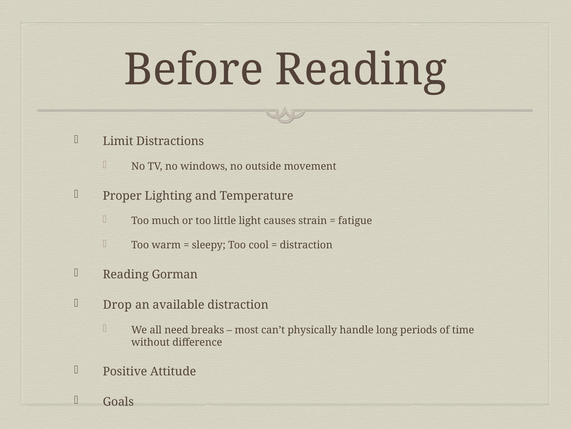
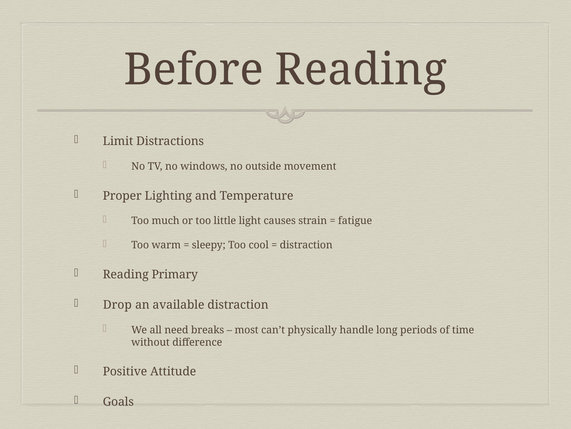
Gorman: Gorman -> Primary (175, 274)
